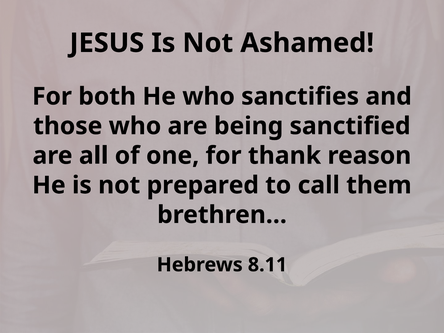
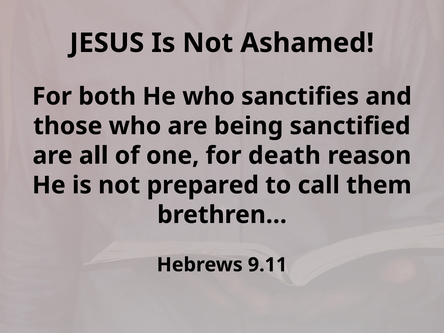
thank: thank -> death (284, 156)
8.11: 8.11 -> 9.11 (268, 265)
